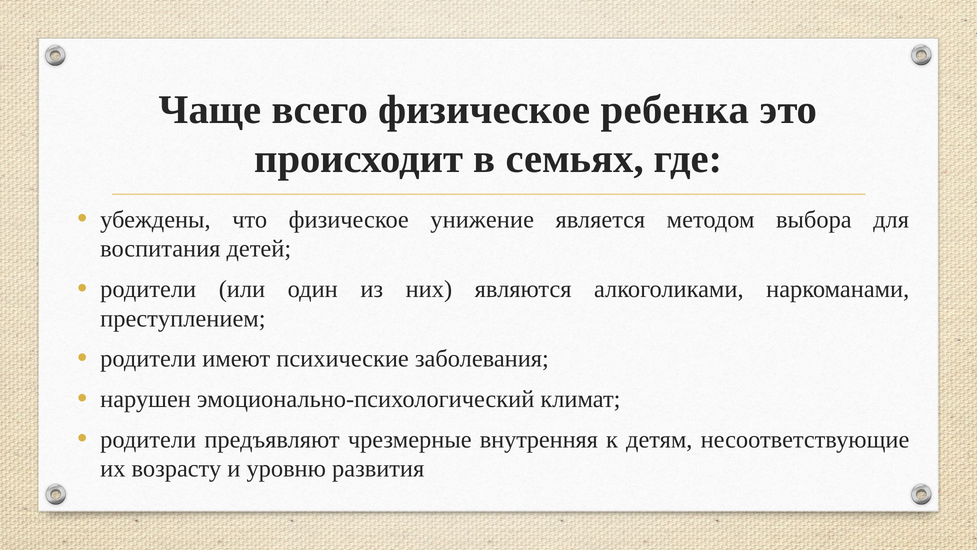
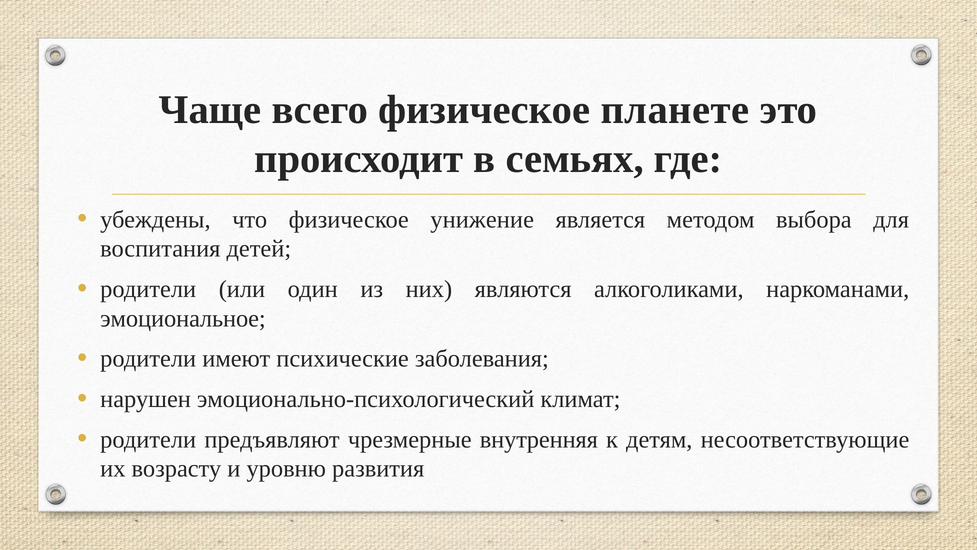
ребенка: ребенка -> планете (675, 110)
преступлением: преступлением -> эмоциональное (183, 318)
